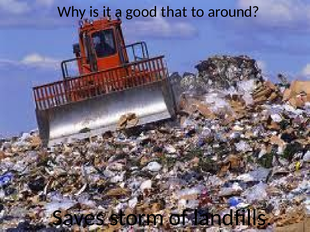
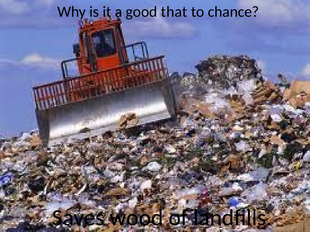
around: around -> chance (234, 12)
storm: storm -> wood (137, 218)
